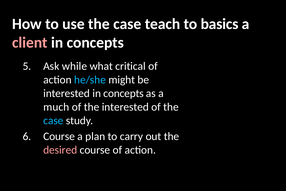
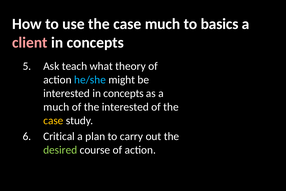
case teach: teach -> much (163, 24)
while: while -> teach (75, 66)
critical: critical -> theory (131, 66)
case colour: light blue -> yellow (53, 120)
Course: Course -> Critical (59, 136)
desired colour: pink -> light green (60, 150)
